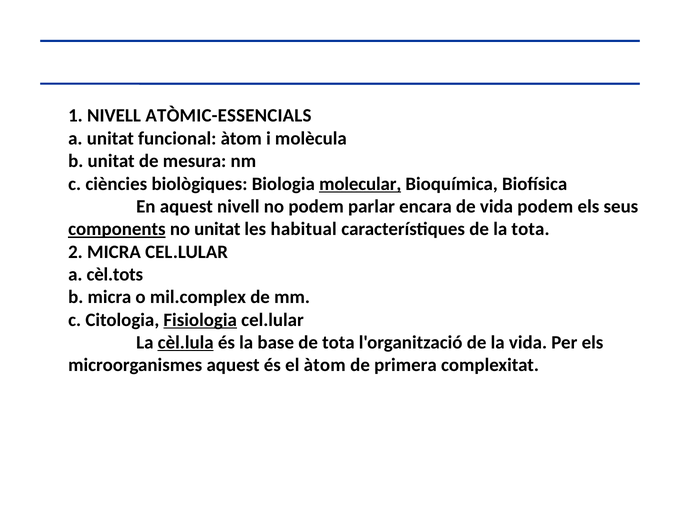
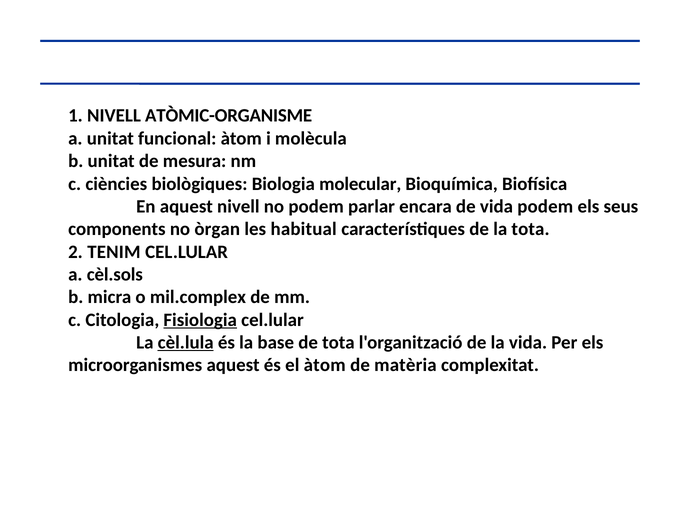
ATÒMIC-ESSENCIALS: ATÒMIC-ESSENCIALS -> ATÒMIC-ORGANISME (229, 116)
molecular underline: present -> none (360, 184)
components underline: present -> none (117, 229)
no unitat: unitat -> òrgan (217, 229)
2 MICRA: MICRA -> TENIM (114, 252)
cèl.tots: cèl.tots -> cèl.sols (115, 274)
primera: primera -> matèria (405, 365)
